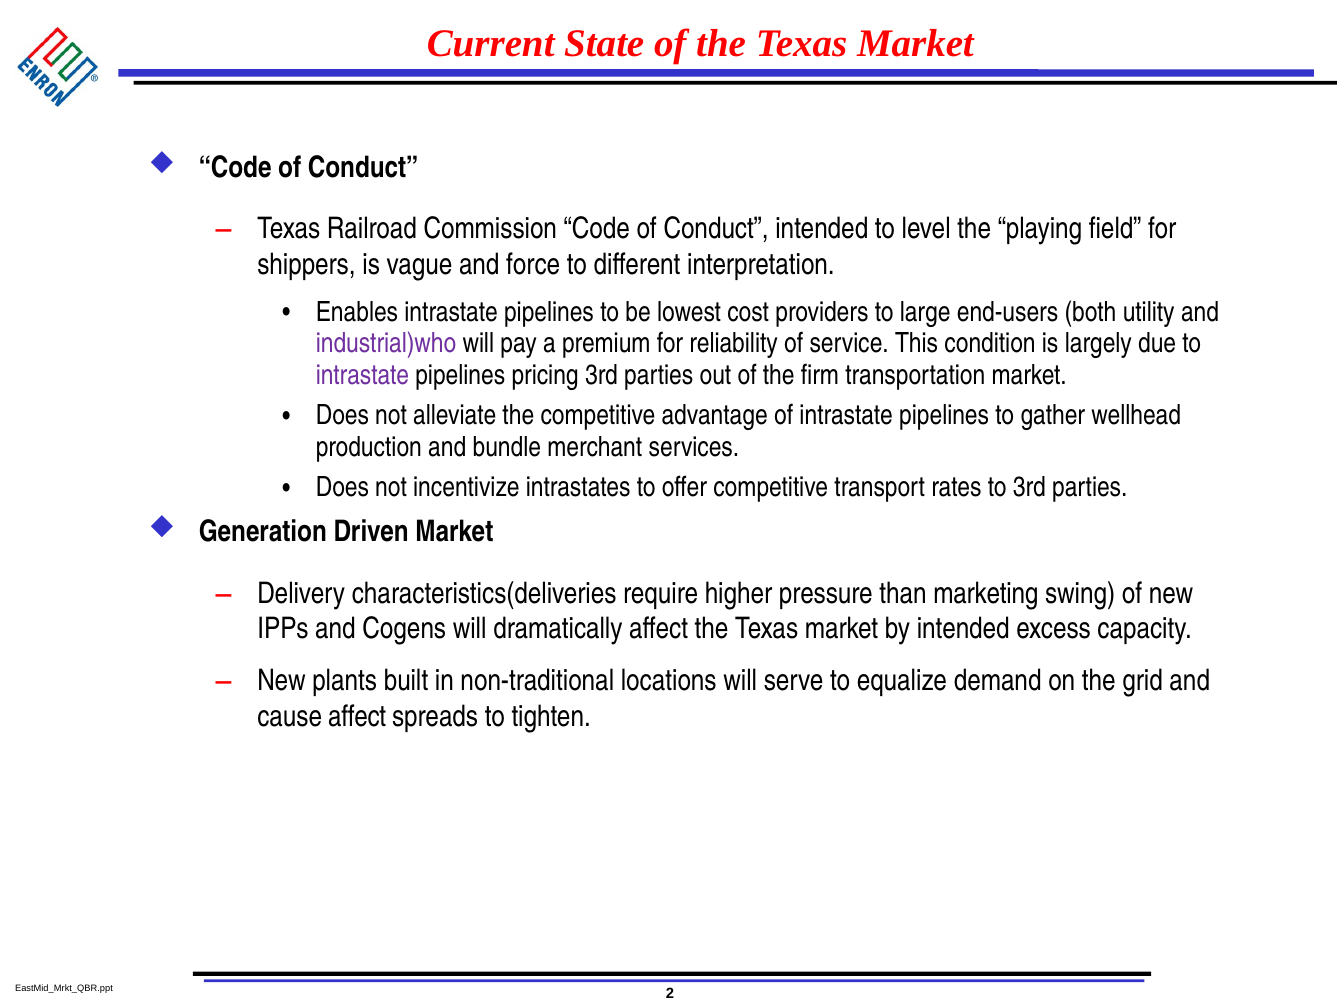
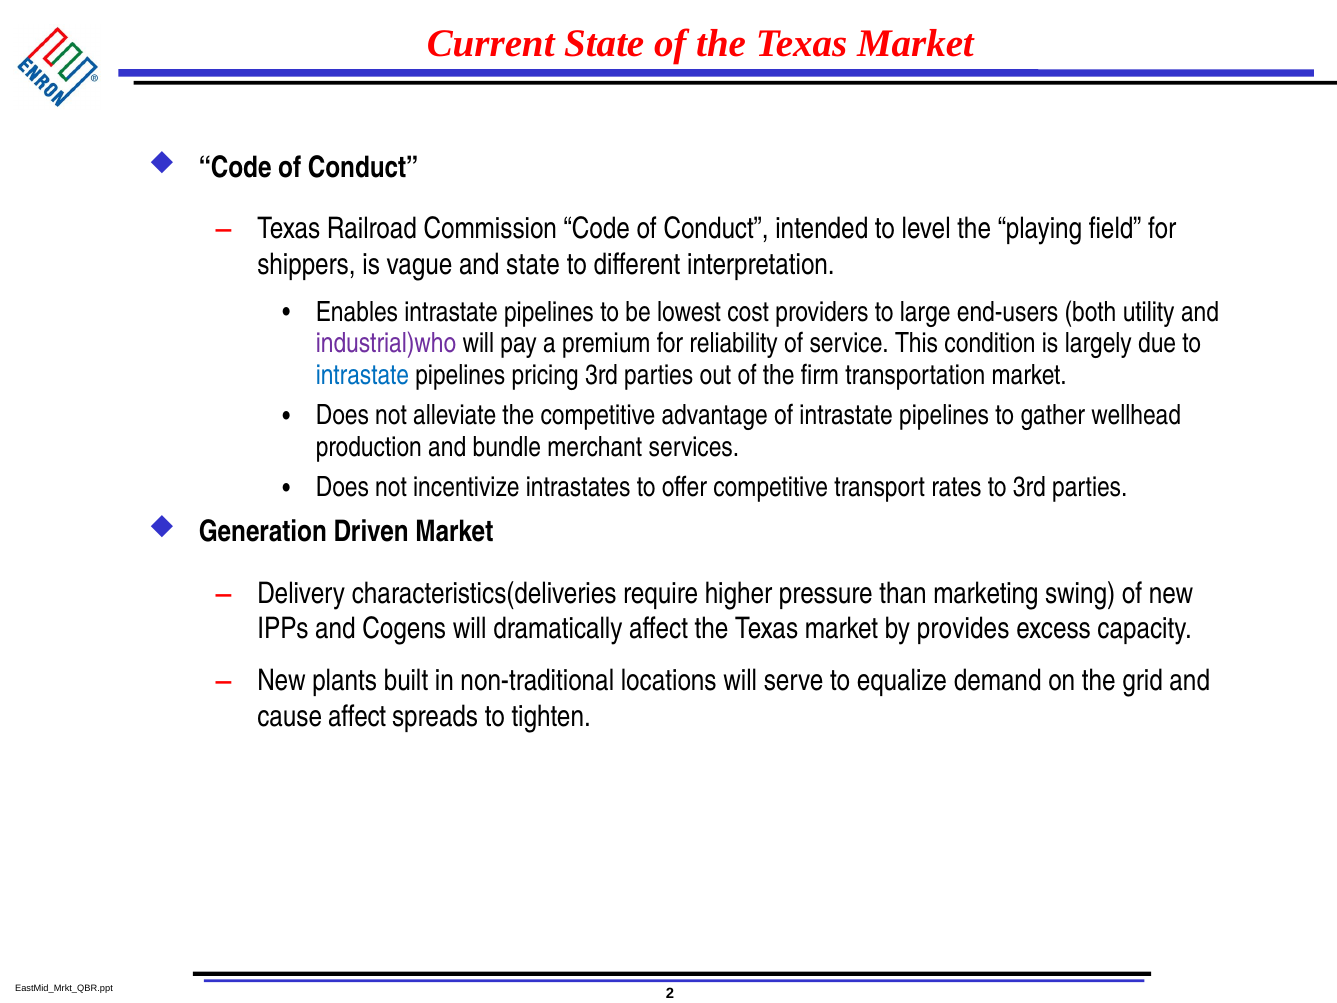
and force: force -> state (533, 265)
intrastate colour: purple -> blue (362, 375)
by intended: intended -> provides (963, 629)
